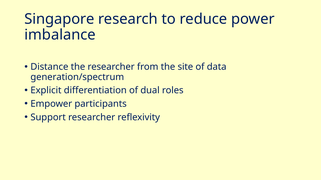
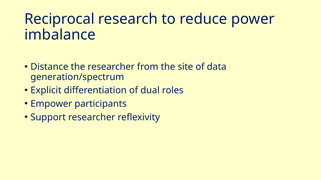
Singapore: Singapore -> Reciprocal (59, 19)
